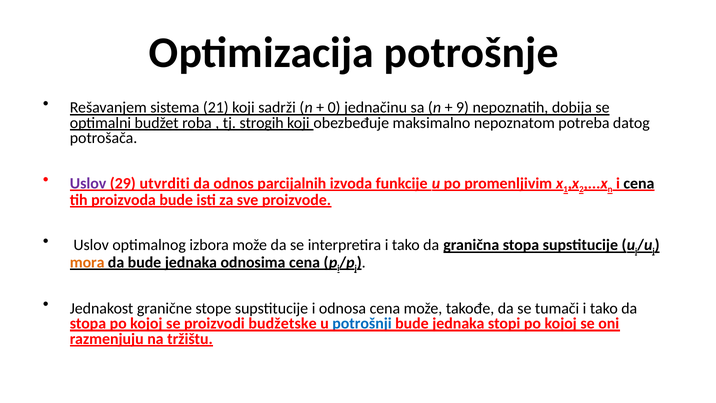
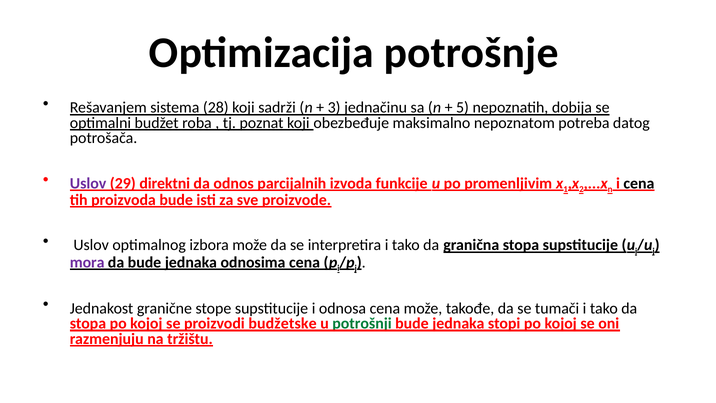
21: 21 -> 28 (216, 108)
0: 0 -> 3 (334, 108)
9: 9 -> 5 (462, 108)
strogih: strogih -> poznat (262, 123)
utvrditi: utvrditi -> direktni (165, 183)
mora colour: orange -> purple (87, 262)
potrošnji colour: blue -> green (362, 323)
